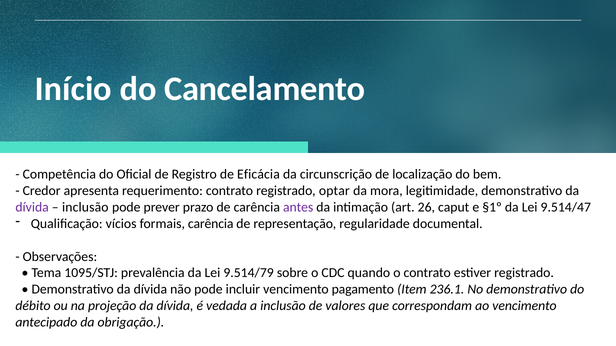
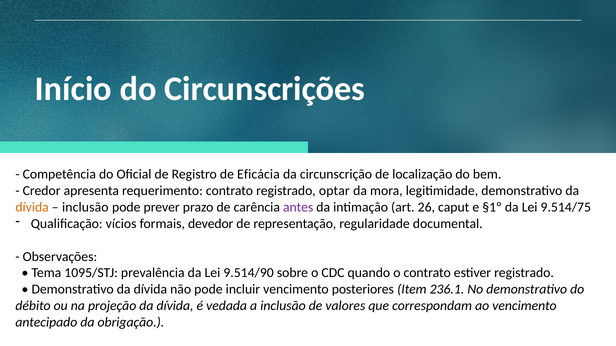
Cancelamento: Cancelamento -> Circunscrições (265, 89)
dívida colour: purple -> orange (32, 208)
9.514/47: 9.514/47 -> 9.514/75 (566, 208)
formais carência: carência -> devedor (211, 224)
9.514/79: 9.514/79 -> 9.514/90 (249, 273)
pagamento: pagamento -> posteriores (363, 290)
